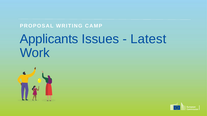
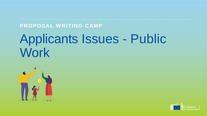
Latest: Latest -> Public (148, 39)
